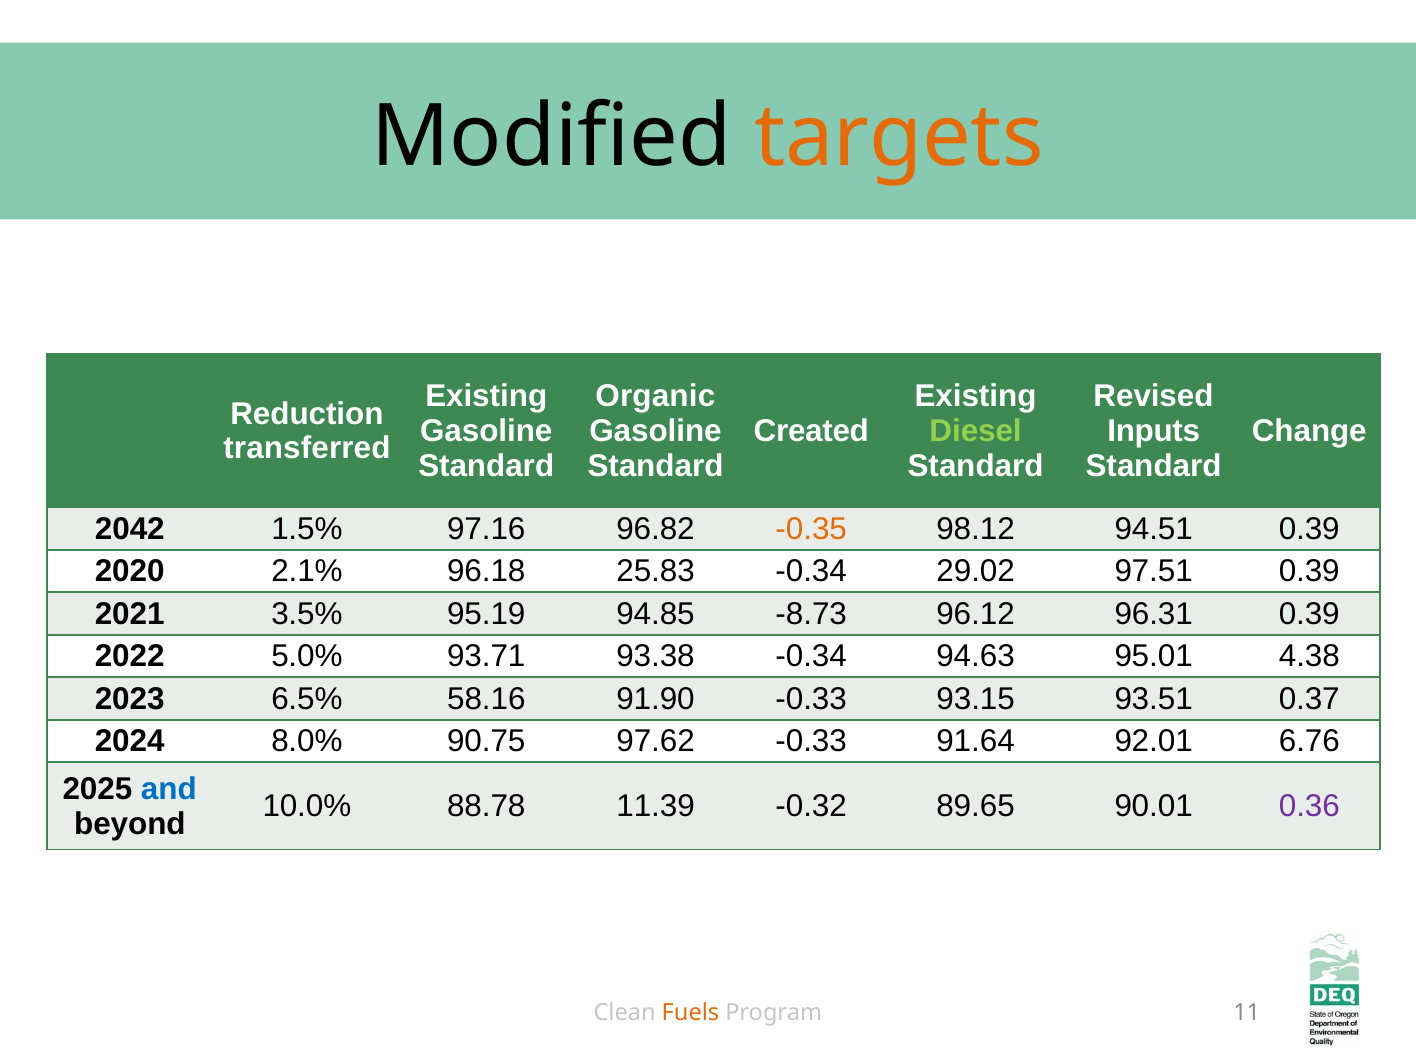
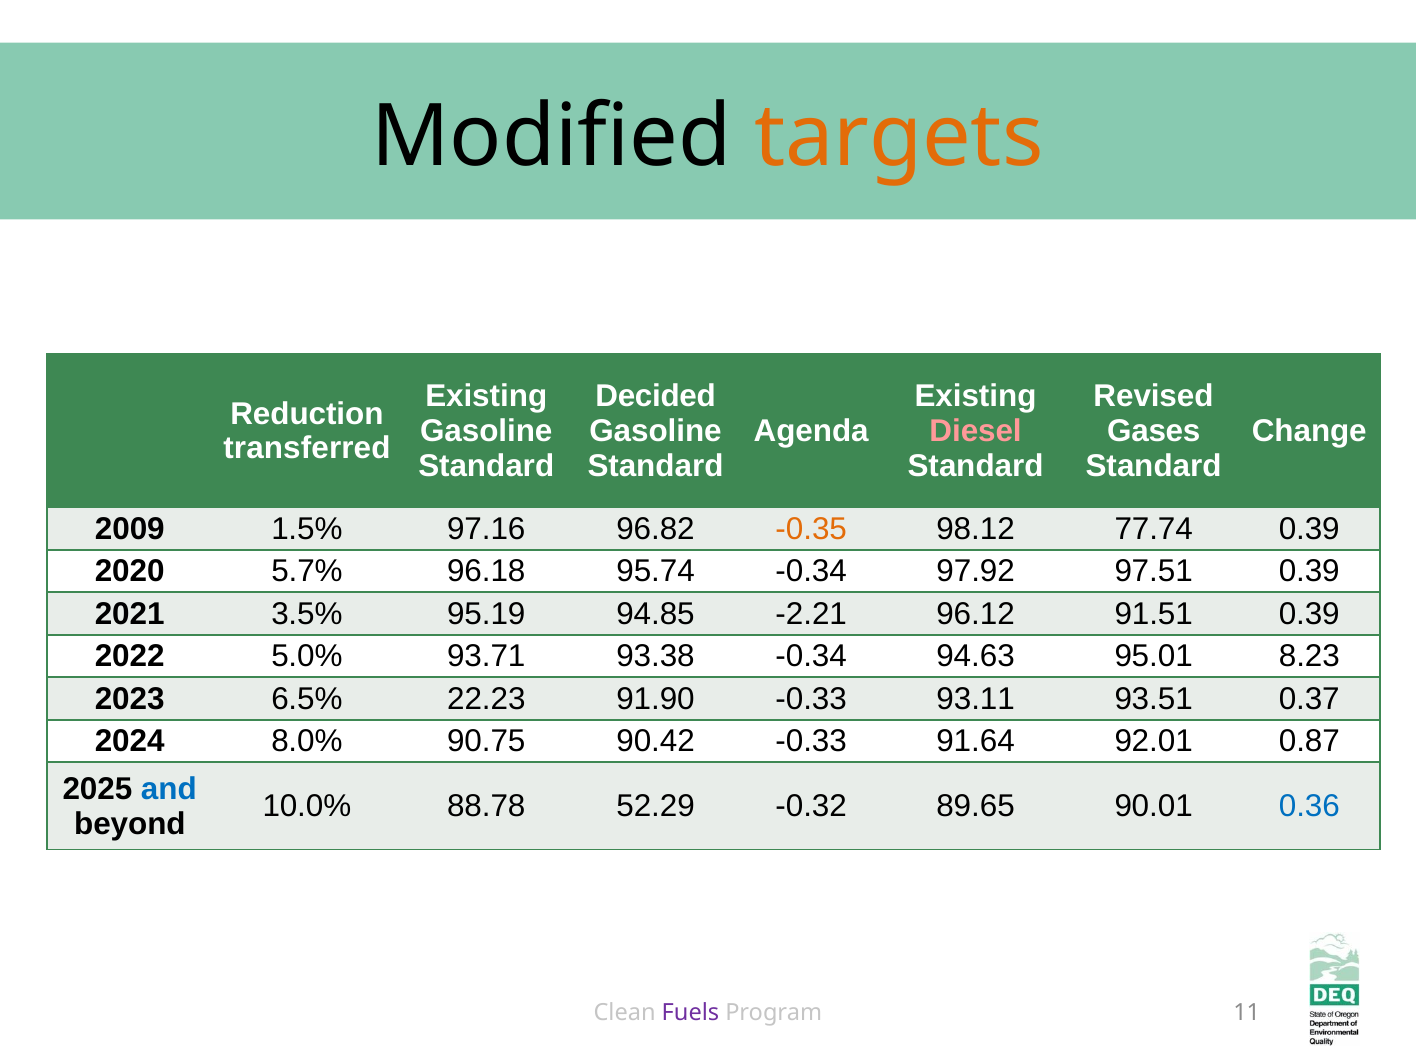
Organic: Organic -> Decided (656, 396)
Created: Created -> Agenda (811, 431)
Diesel colour: light green -> pink (976, 431)
Inputs: Inputs -> Gases (1154, 431)
2042: 2042 -> 2009 (130, 529)
94.51: 94.51 -> 77.74 (1154, 529)
2.1%: 2.1% -> 5.7% (307, 572)
25.83: 25.83 -> 95.74 (656, 572)
29.02: 29.02 -> 97.92 (976, 572)
-8.73: -8.73 -> -2.21 (811, 614)
96.31: 96.31 -> 91.51 (1154, 614)
4.38: 4.38 -> 8.23 (1309, 656)
58.16: 58.16 -> 22.23 (486, 699)
93.15: 93.15 -> 93.11 (976, 699)
97.62: 97.62 -> 90.42 (656, 741)
6.76: 6.76 -> 0.87 (1309, 741)
11.39: 11.39 -> 52.29 (656, 806)
0.36 colour: purple -> blue (1309, 806)
Fuels colour: orange -> purple (690, 1012)
